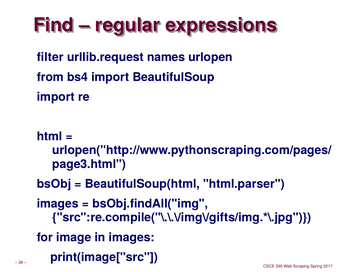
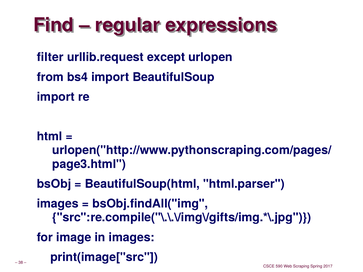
names: names -> except (166, 57)
